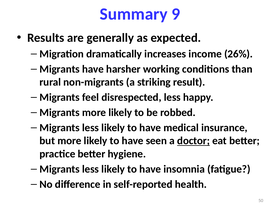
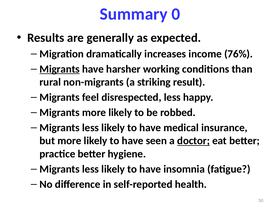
9: 9 -> 0 (176, 14)
26%: 26% -> 76% (239, 54)
Migrants underline: none -> present (60, 69)
